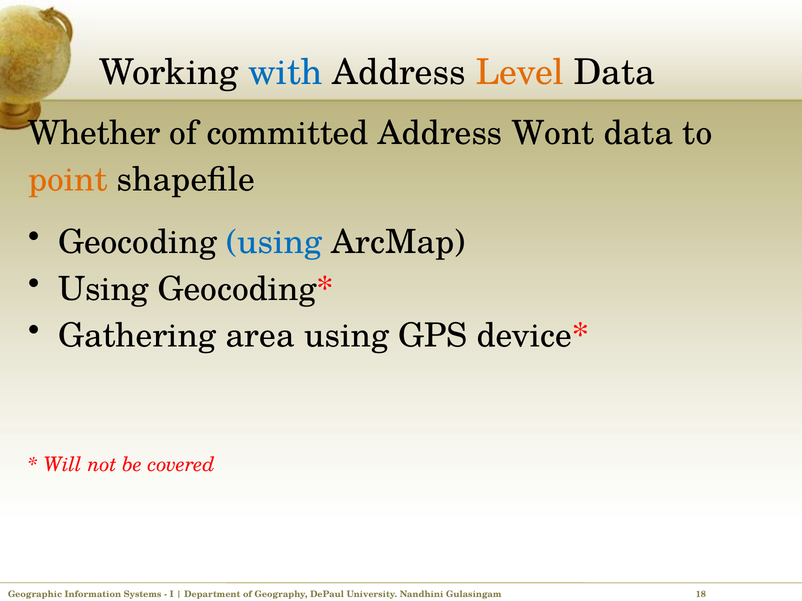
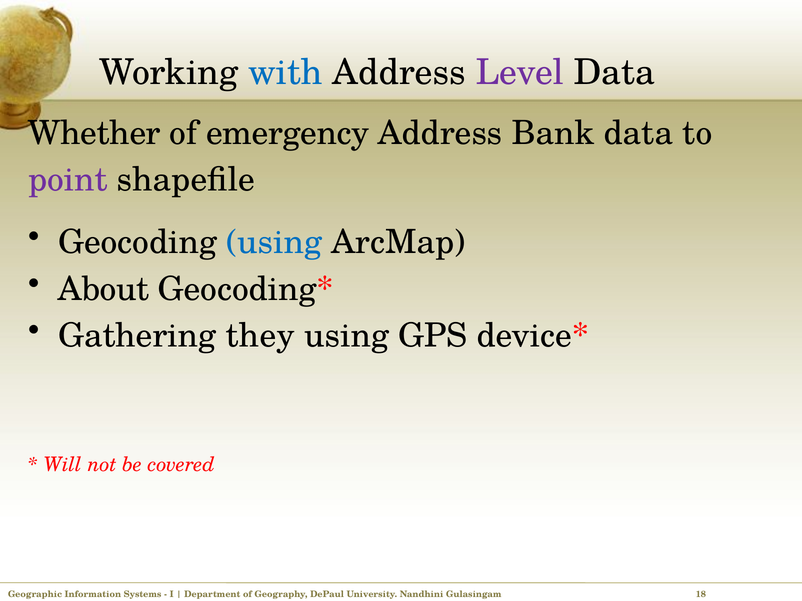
Level colour: orange -> purple (520, 73)
committed: committed -> emergency (288, 133)
Wont: Wont -> Bank (553, 133)
point colour: orange -> purple (68, 180)
Using: Using -> About (104, 289)
area: area -> they (260, 336)
